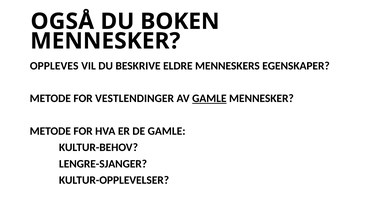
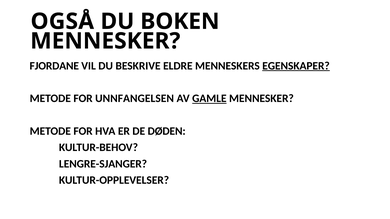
OPPLEVES: OPPLEVES -> FJORDANE (54, 66)
EGENSKAPER underline: none -> present (296, 66)
VESTLENDINGER: VESTLENDINGER -> UNNFANGELSEN (135, 99)
DE GAMLE: GAMLE -> DØDEN (167, 131)
